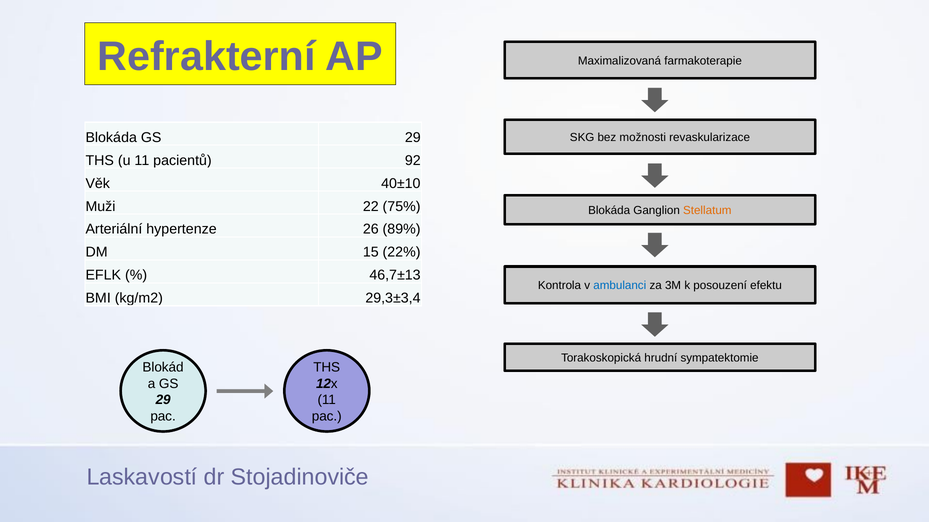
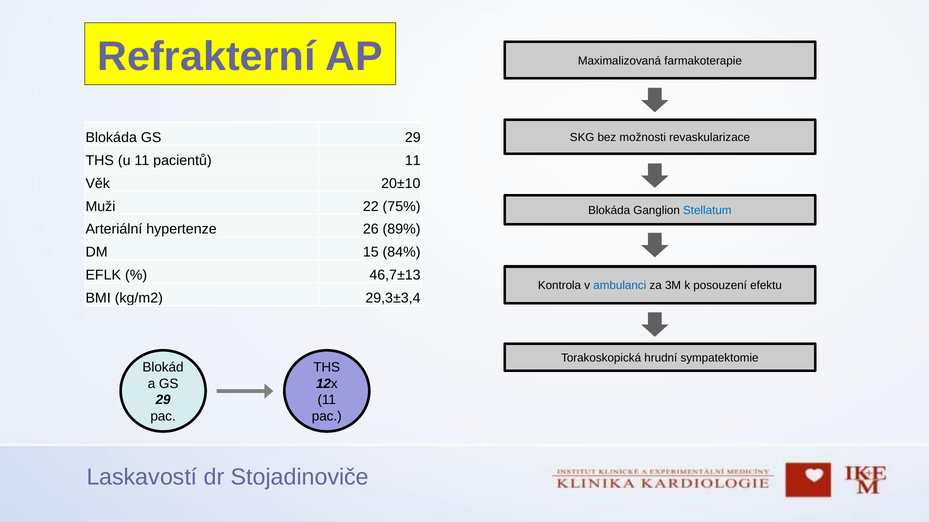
pacientů 92: 92 -> 11 (413, 161)
40±10: 40±10 -> 20±10 (401, 184)
Stellatum colour: orange -> blue (707, 211)
22%: 22% -> 84% (402, 253)
